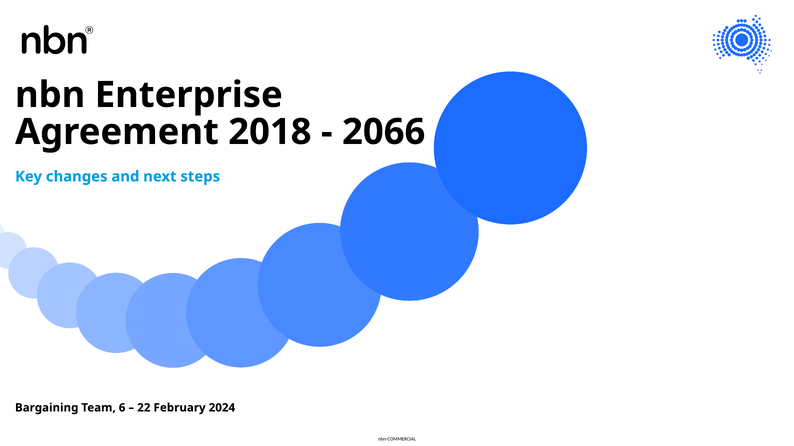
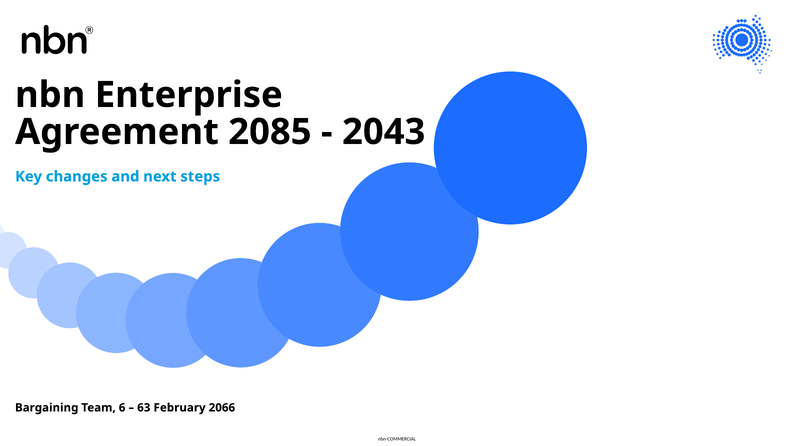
2018: 2018 -> 2085 (270, 132)
2066: 2066 -> 2043 (384, 132)
22: 22 -> 63 (144, 408)
2024: 2024 -> 2066 (222, 408)
